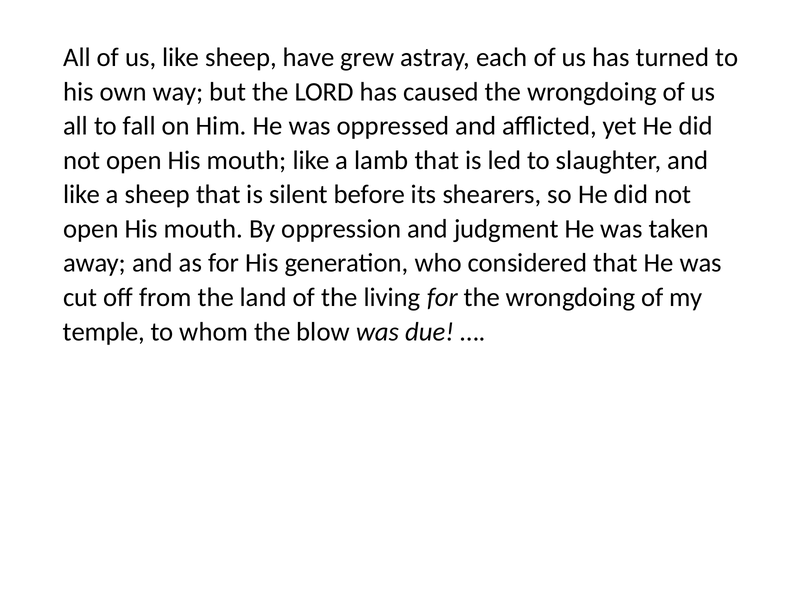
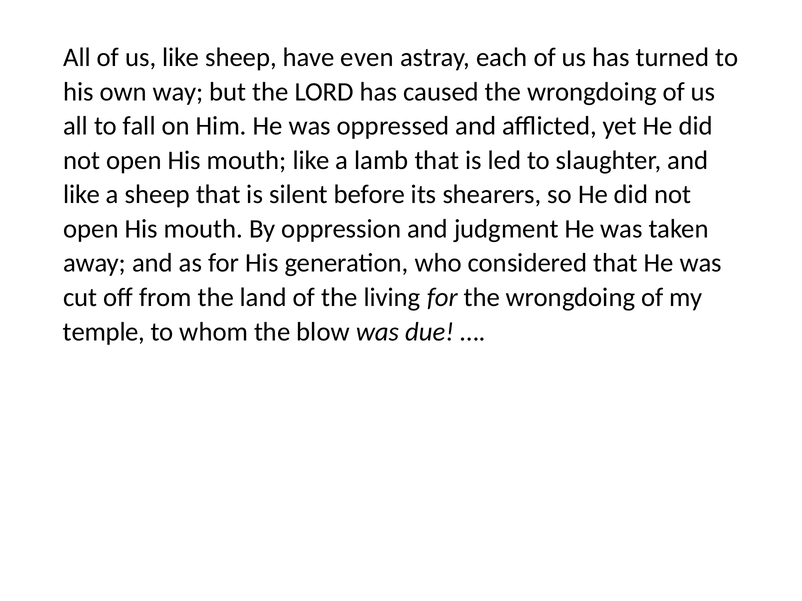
grew: grew -> even (367, 57)
